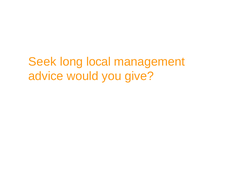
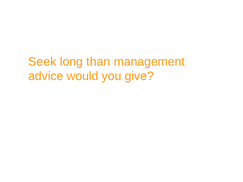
local: local -> than (98, 62)
